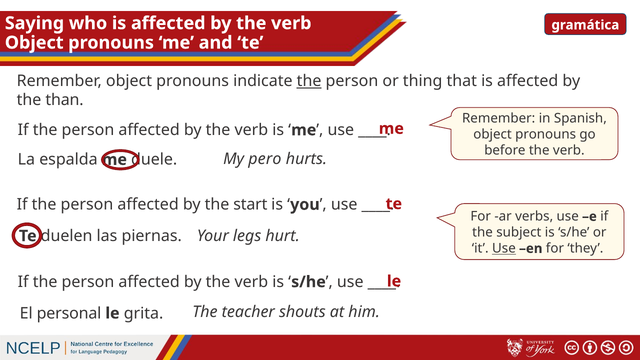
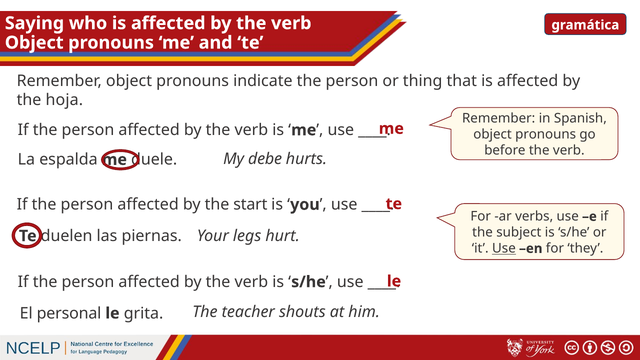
the underline: present -> none (309, 81)
than: than -> hoja (64, 100)
pero: pero -> debe (265, 159)
